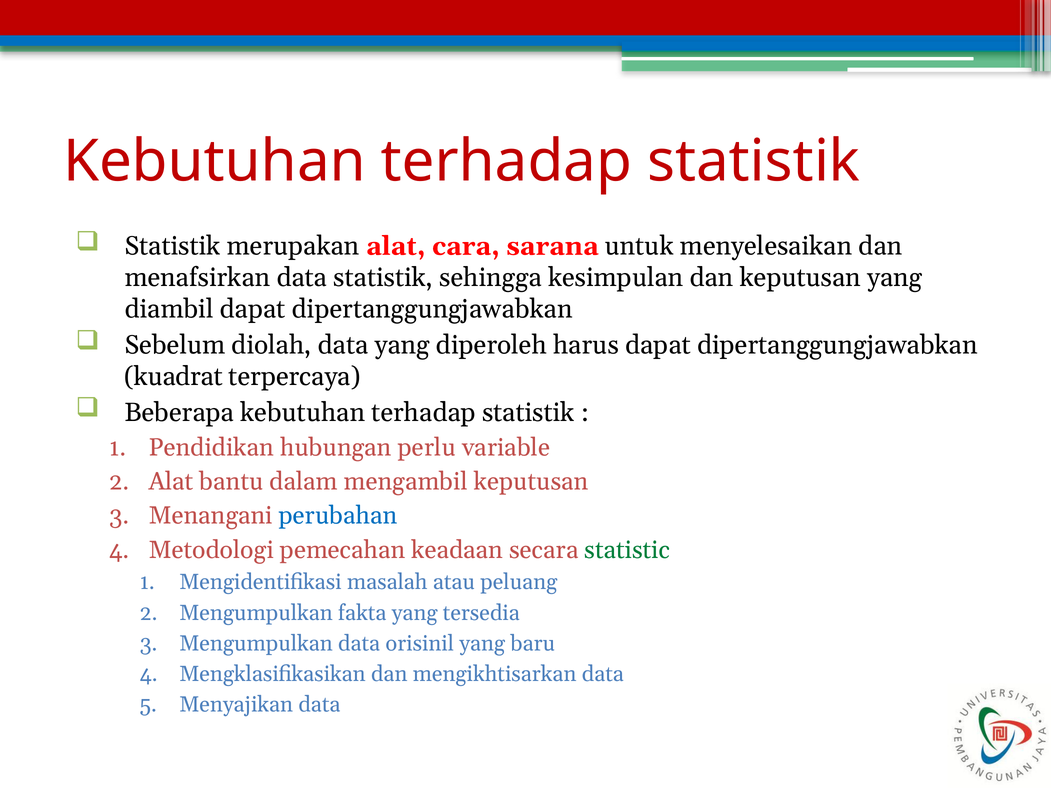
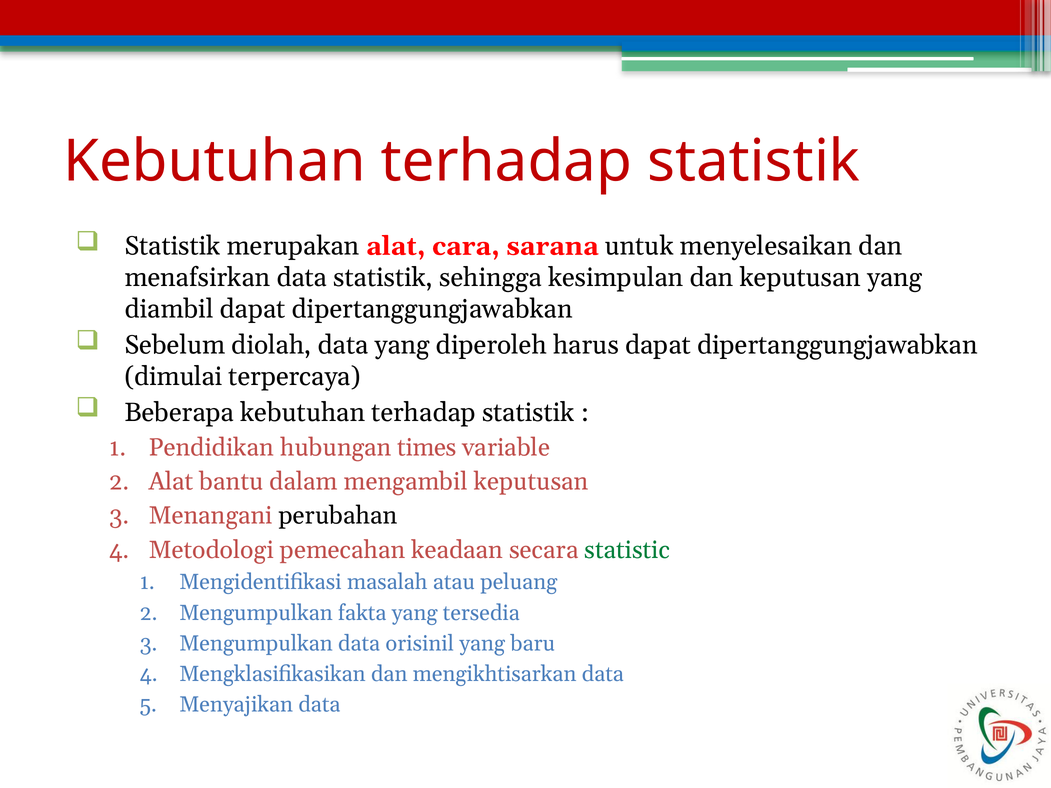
kuadrat: kuadrat -> dimulai (174, 377)
perlu: perlu -> times (427, 448)
perubahan colour: blue -> black (338, 516)
